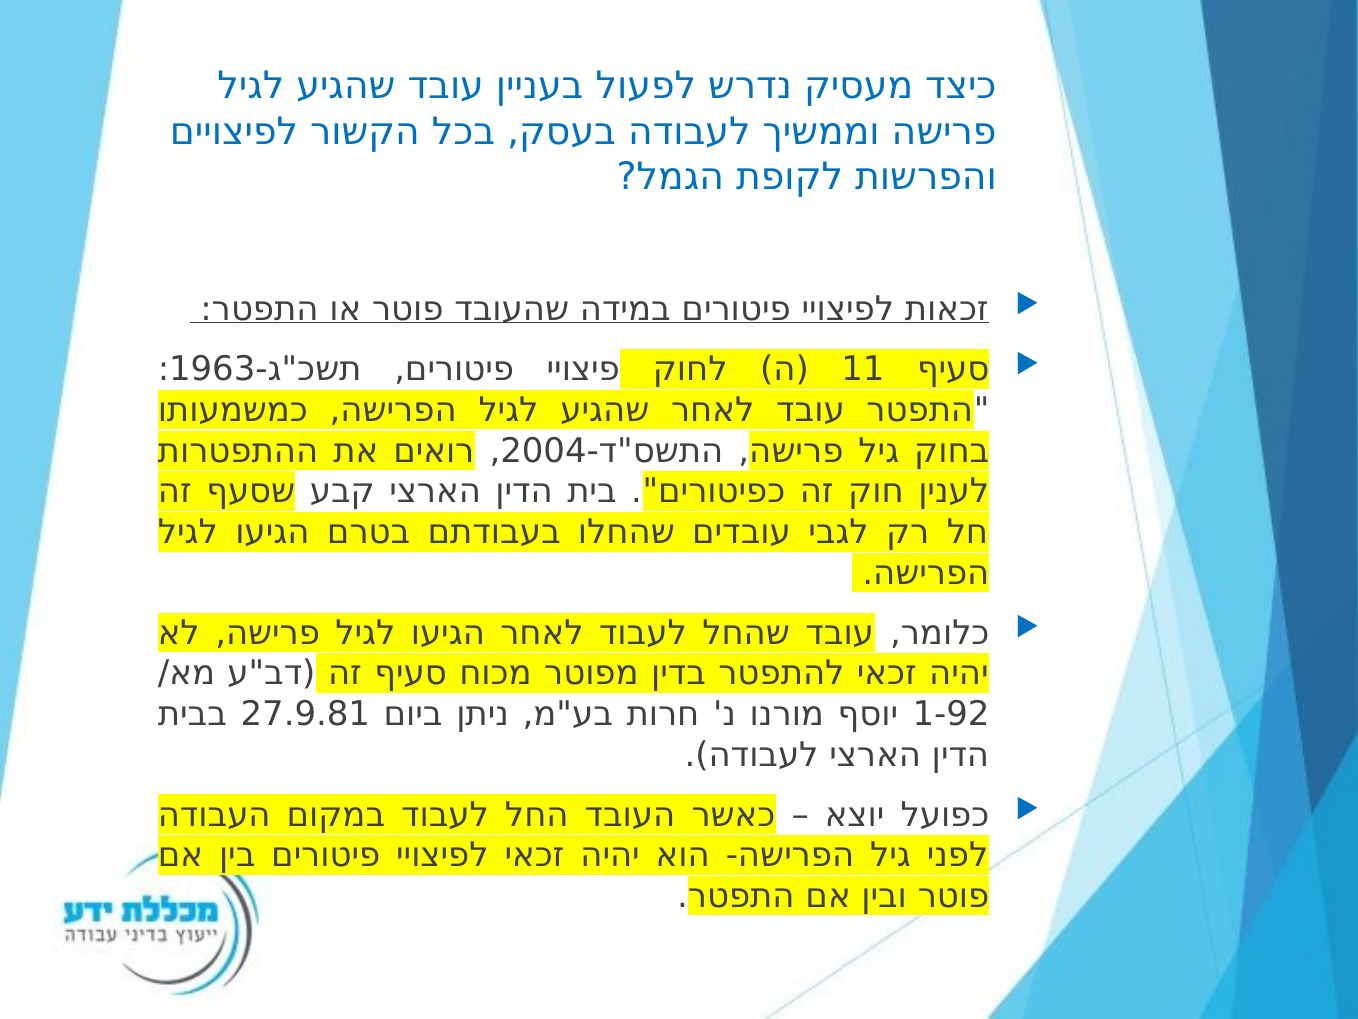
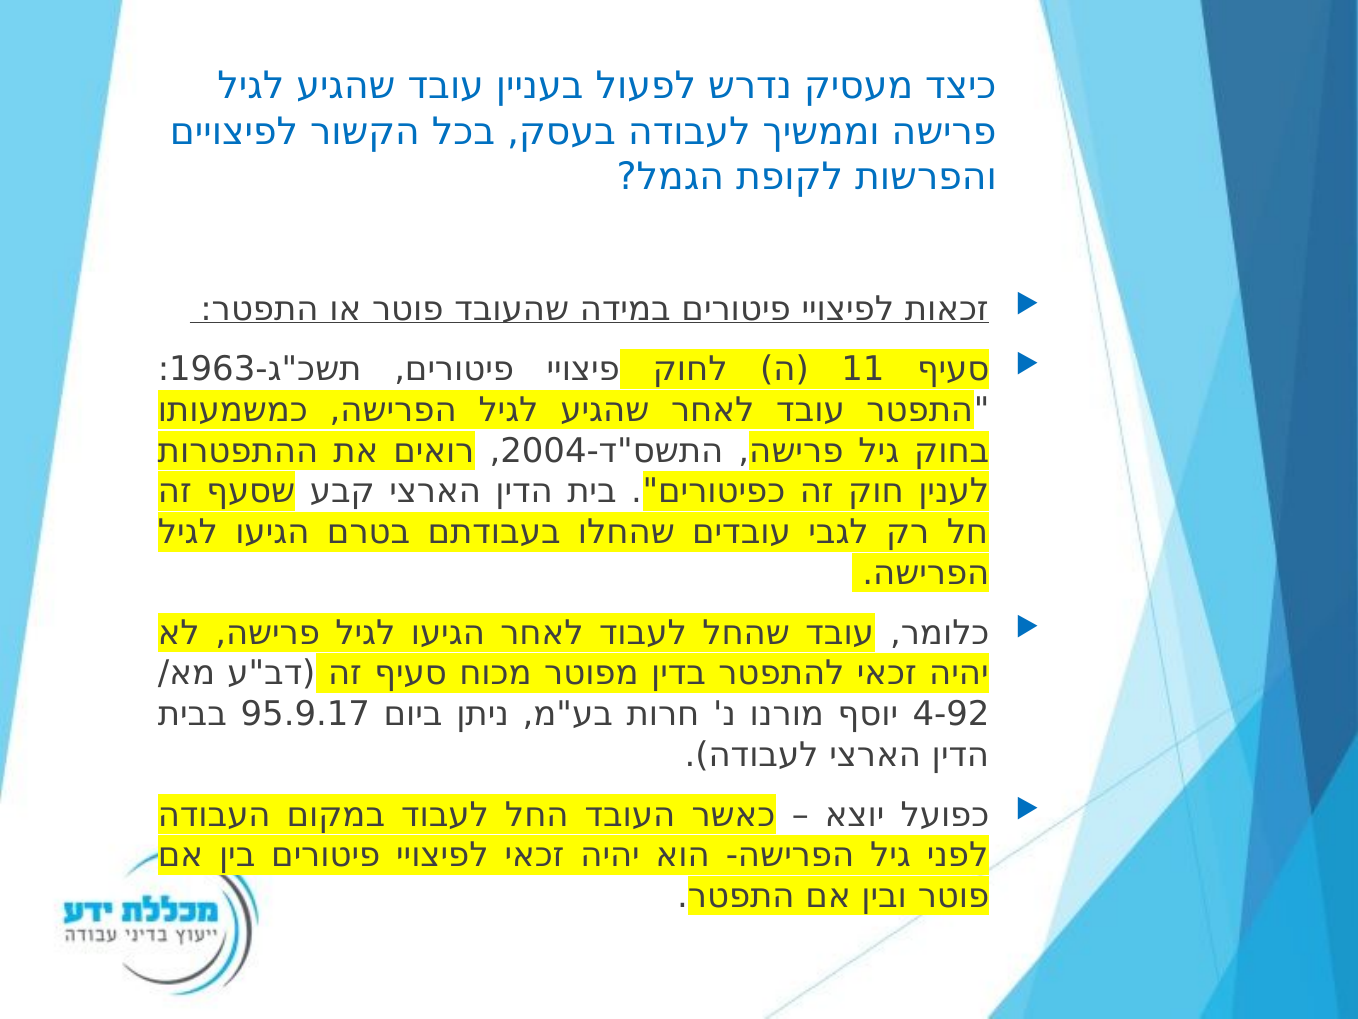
27.9.81: 27.9.81 -> 95.9.17 (305, 714)
1-92: 1-92 -> 4-92 (951, 714)
